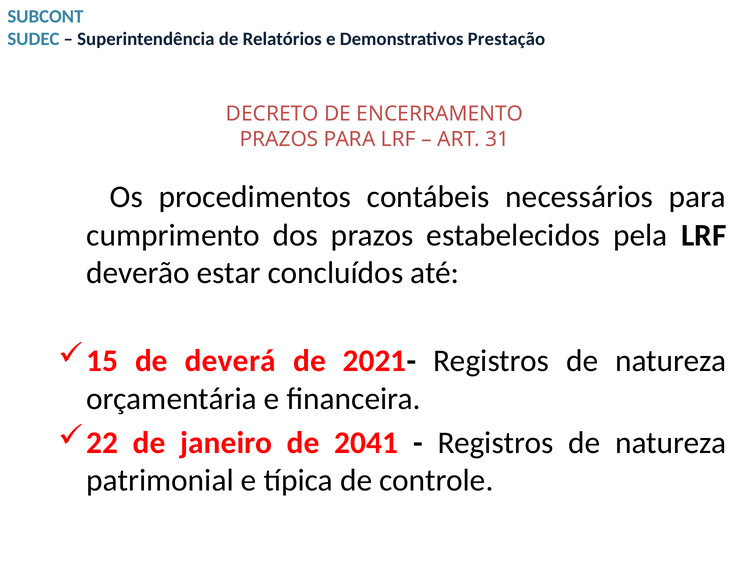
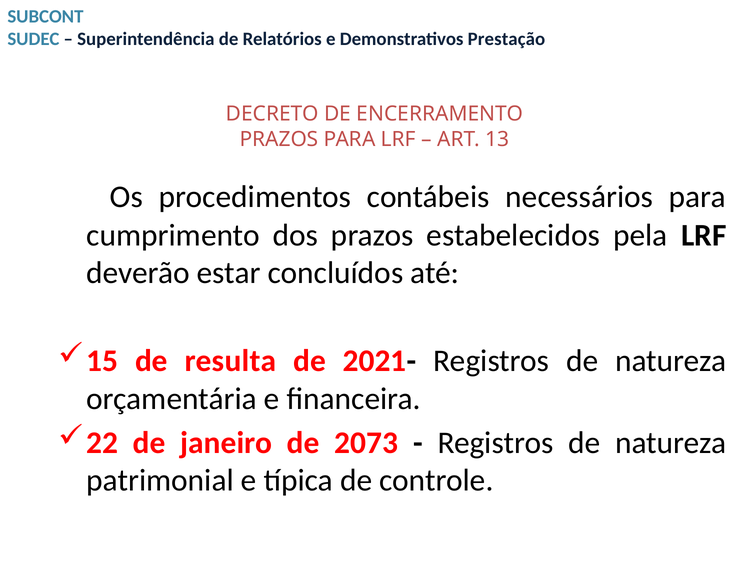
31: 31 -> 13 (497, 139)
deverá: deverá -> resulta (230, 361)
2041: 2041 -> 2073 (366, 443)
